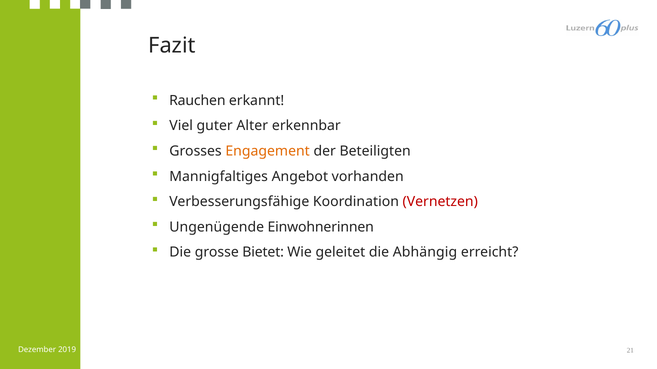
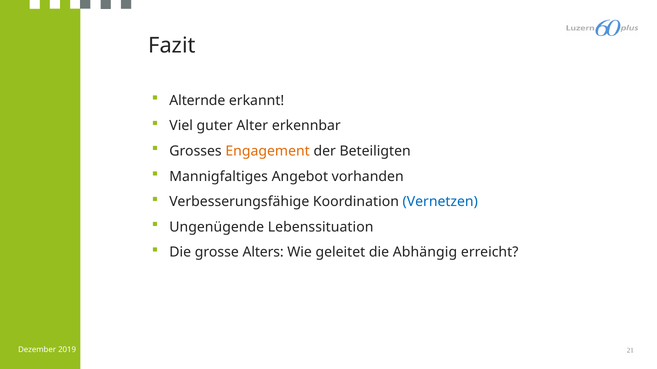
Rauchen: Rauchen -> Alternde (197, 101)
Vernetzen colour: red -> blue (440, 202)
Einwohnerinnen: Einwohnerinnen -> Lebenssituation (321, 227)
Bietet: Bietet -> Alters (263, 253)
